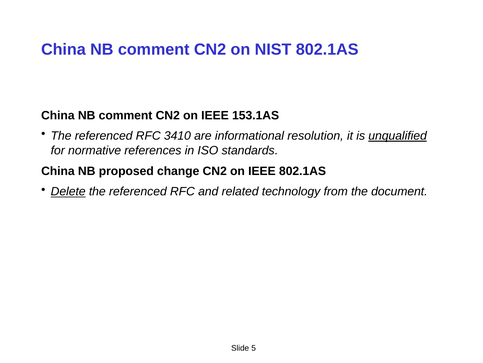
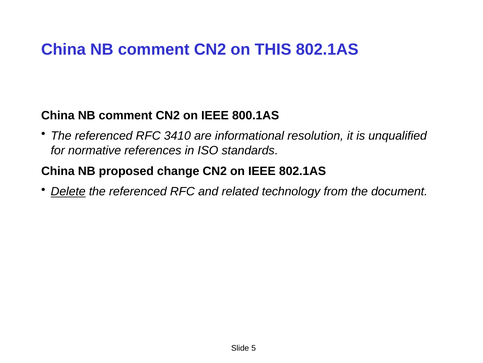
NIST: NIST -> THIS (273, 49)
153.1AS: 153.1AS -> 800.1AS (256, 115)
unqualified underline: present -> none (398, 136)
